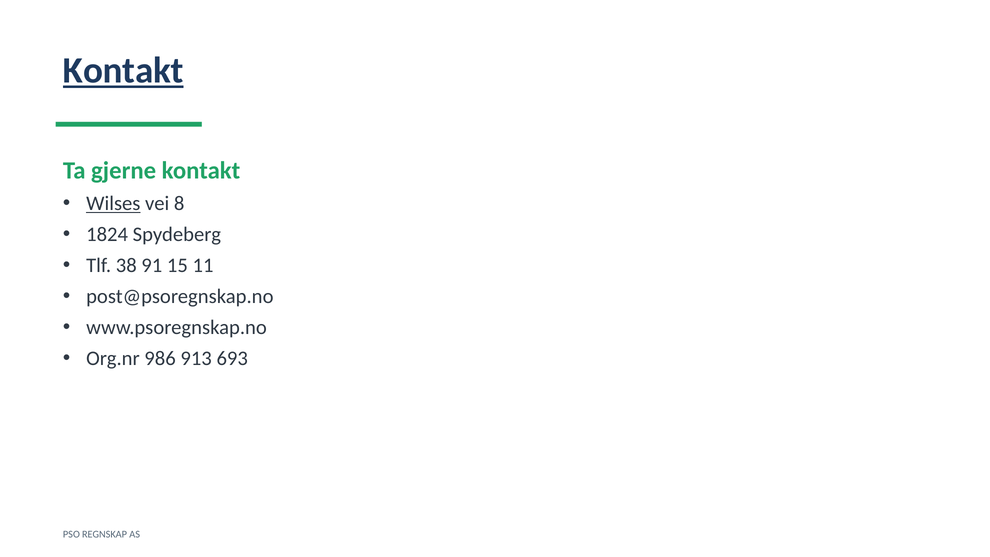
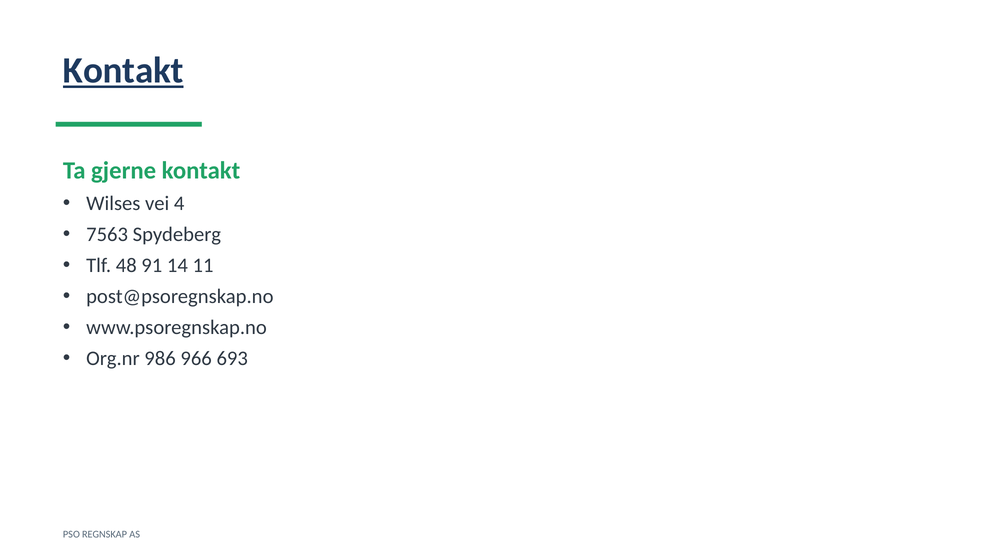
Wilses underline: present -> none (113, 204)
8: 8 -> 4 (179, 204)
1824: 1824 -> 7563 (107, 235)
38: 38 -> 48 (126, 265)
15: 15 -> 14 (177, 265)
913: 913 -> 966 (196, 358)
